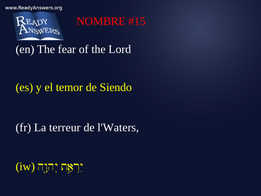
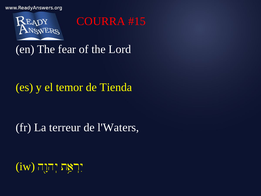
NOMBRE: NOMBRE -> COURRA (101, 21)
Siendo: Siendo -> Tienda (116, 87)
